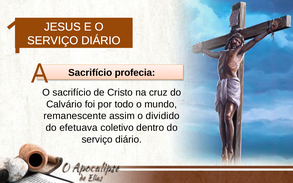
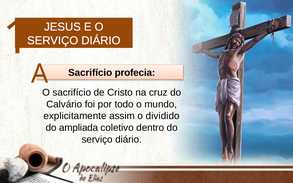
remanescente: remanescente -> explicitamente (75, 116)
efetuava: efetuava -> ampliada (79, 128)
